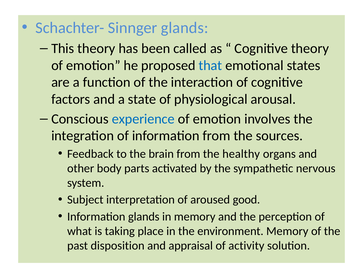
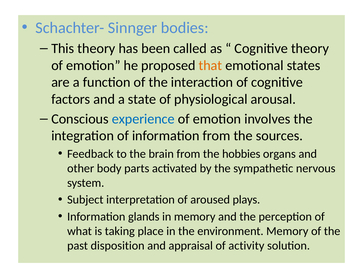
Sinnger glands: glands -> bodies (185, 28)
that colour: blue -> orange (210, 65)
healthy: healthy -> hobbies (241, 154)
good: good -> plays (246, 200)
